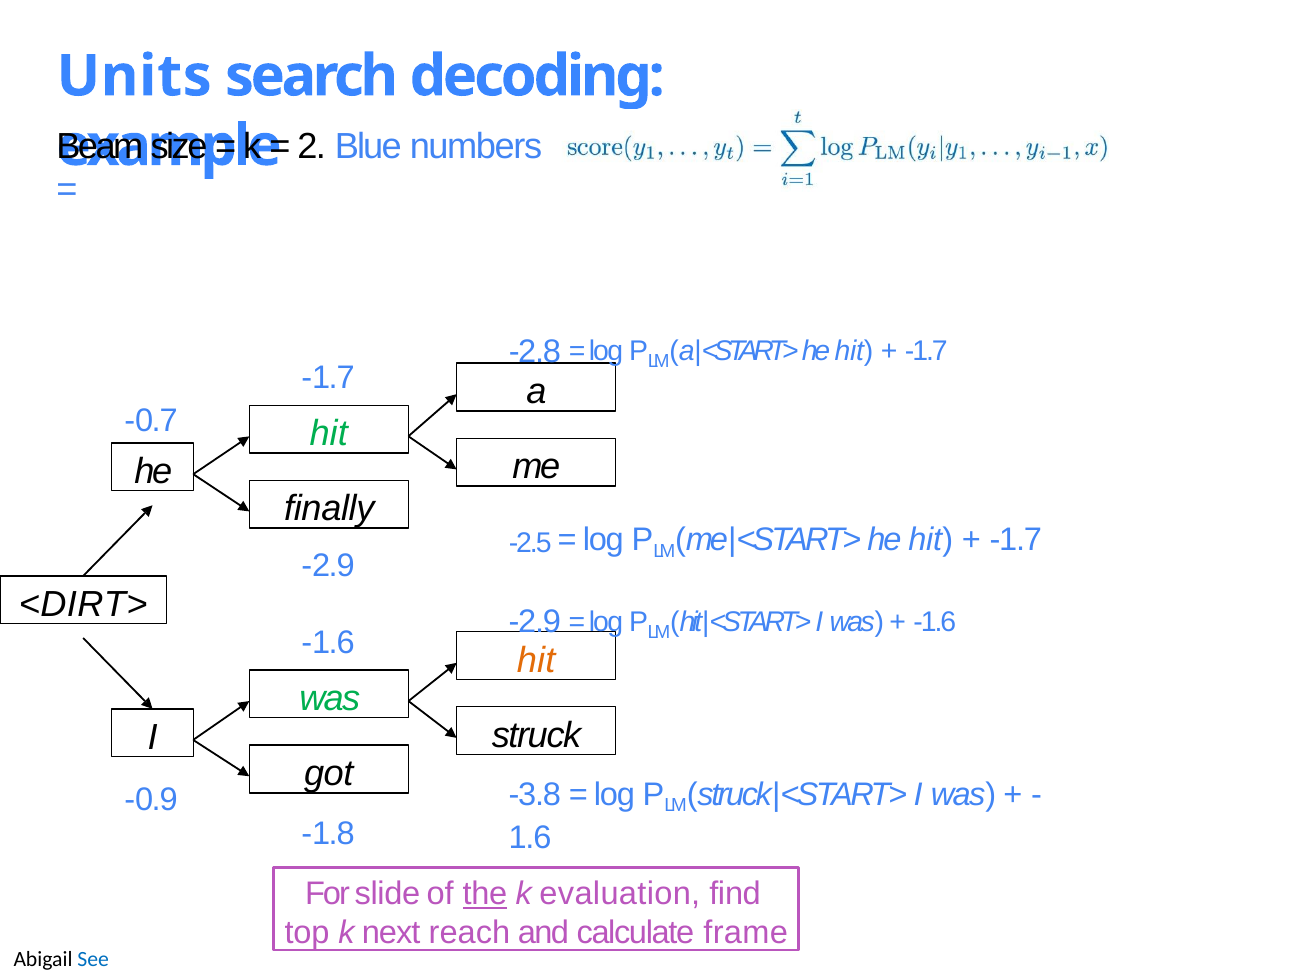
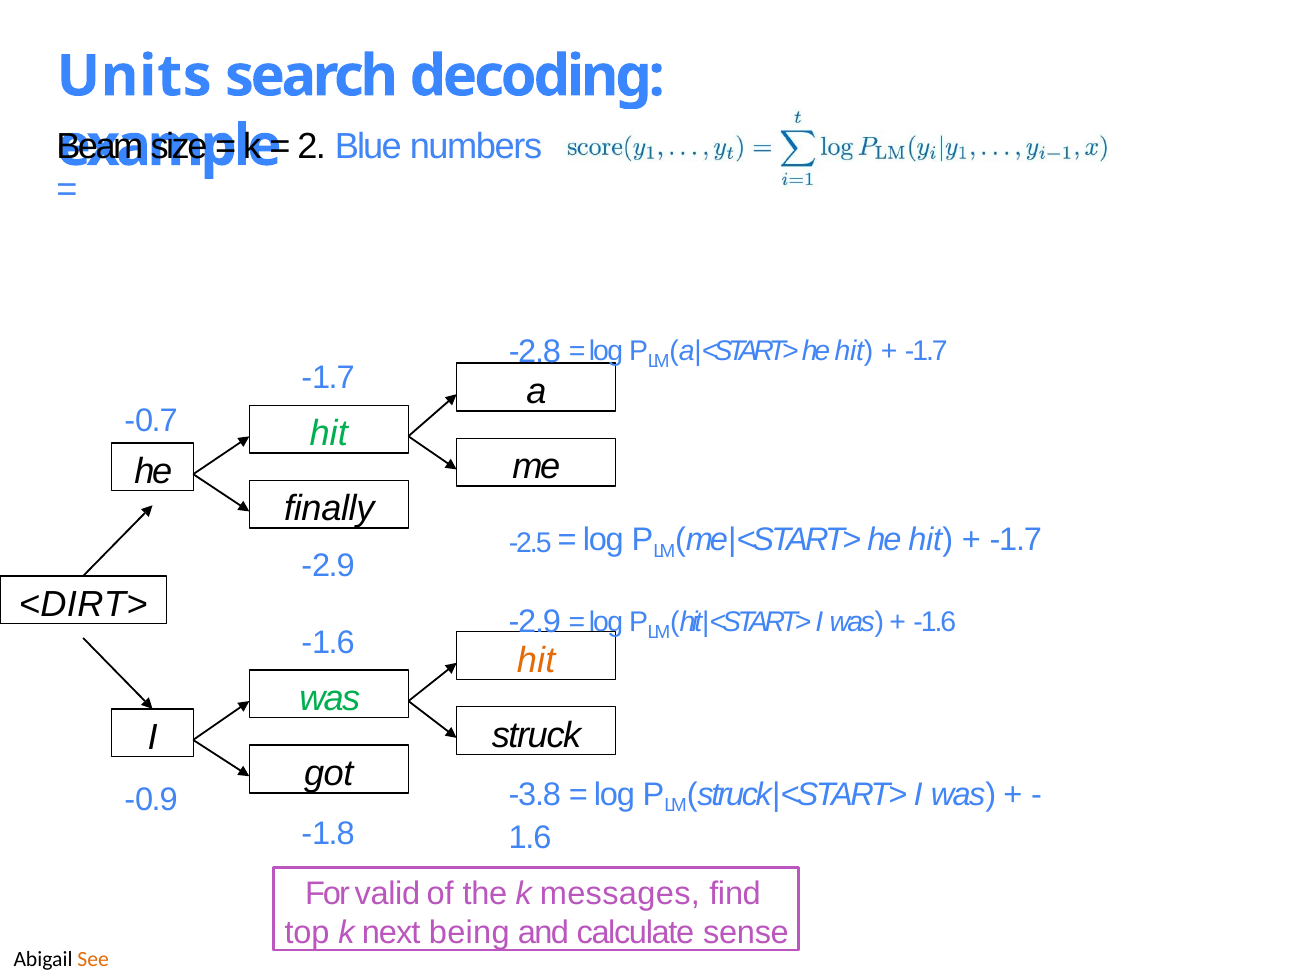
slide: slide -> valid (387, 893)
the underline: present -> none (485, 893)
evaluation: evaluation -> messages (620, 893)
reach: reach -> being (469, 932)
frame: frame -> sense (746, 932)
See colour: blue -> orange (93, 959)
